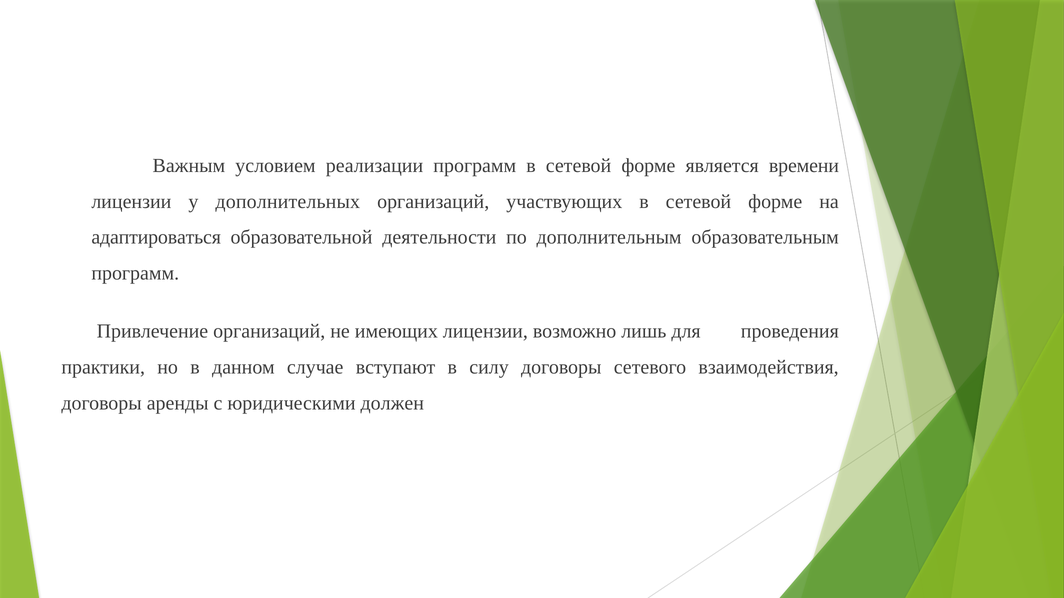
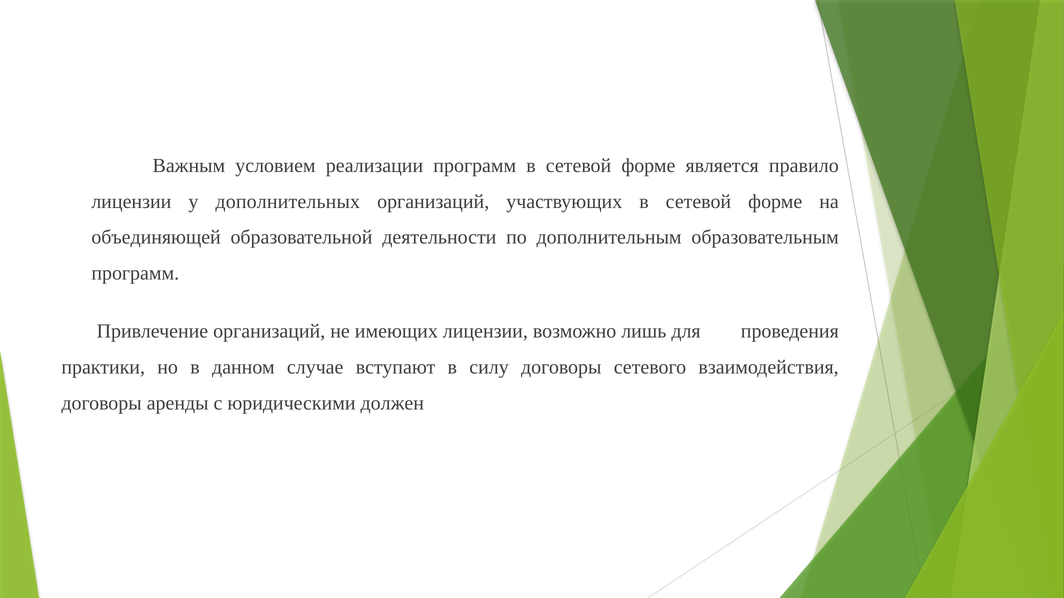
времени: времени -> правило (804, 166)
адаптироваться: адаптироваться -> объединяющей (156, 238)
